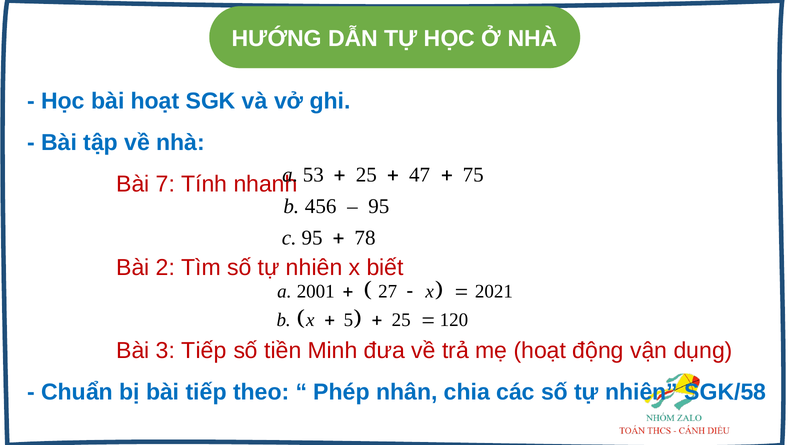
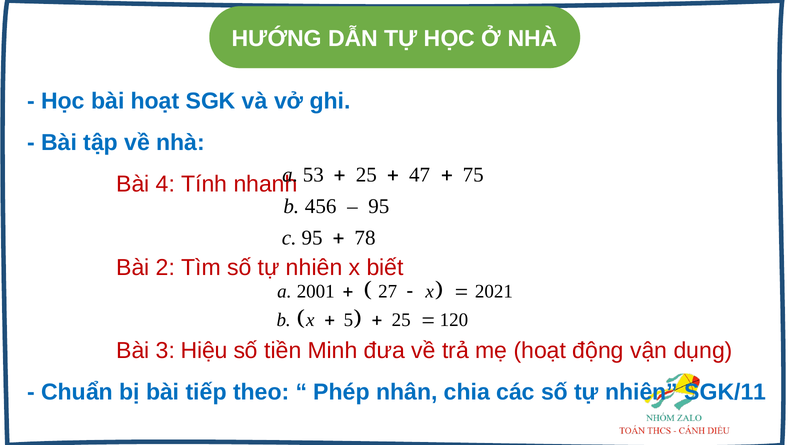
7: 7 -> 4 (166, 184)
3 Tiếp: Tiếp -> Hiệu (204, 350)
SGK/58: SGK/58 -> SGK/11 (725, 392)
